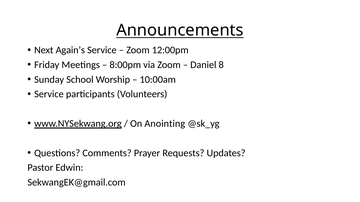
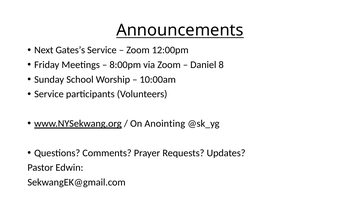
Again’s: Again’s -> Gates’s (70, 50)
